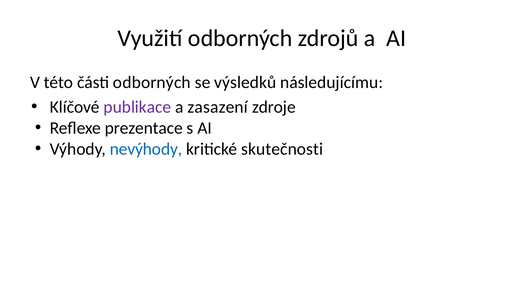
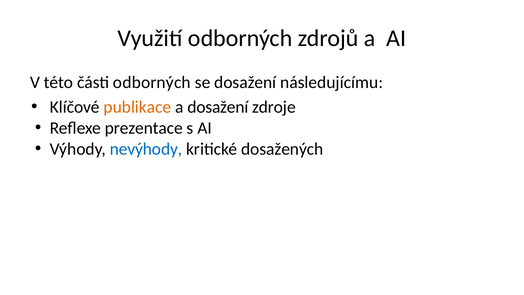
se výsledků: výsledků -> dosažení (245, 82)
publikace colour: purple -> orange (137, 107)
a zasazení: zasazení -> dosažení (218, 107)
skutečnosti: skutečnosti -> dosažených (282, 149)
